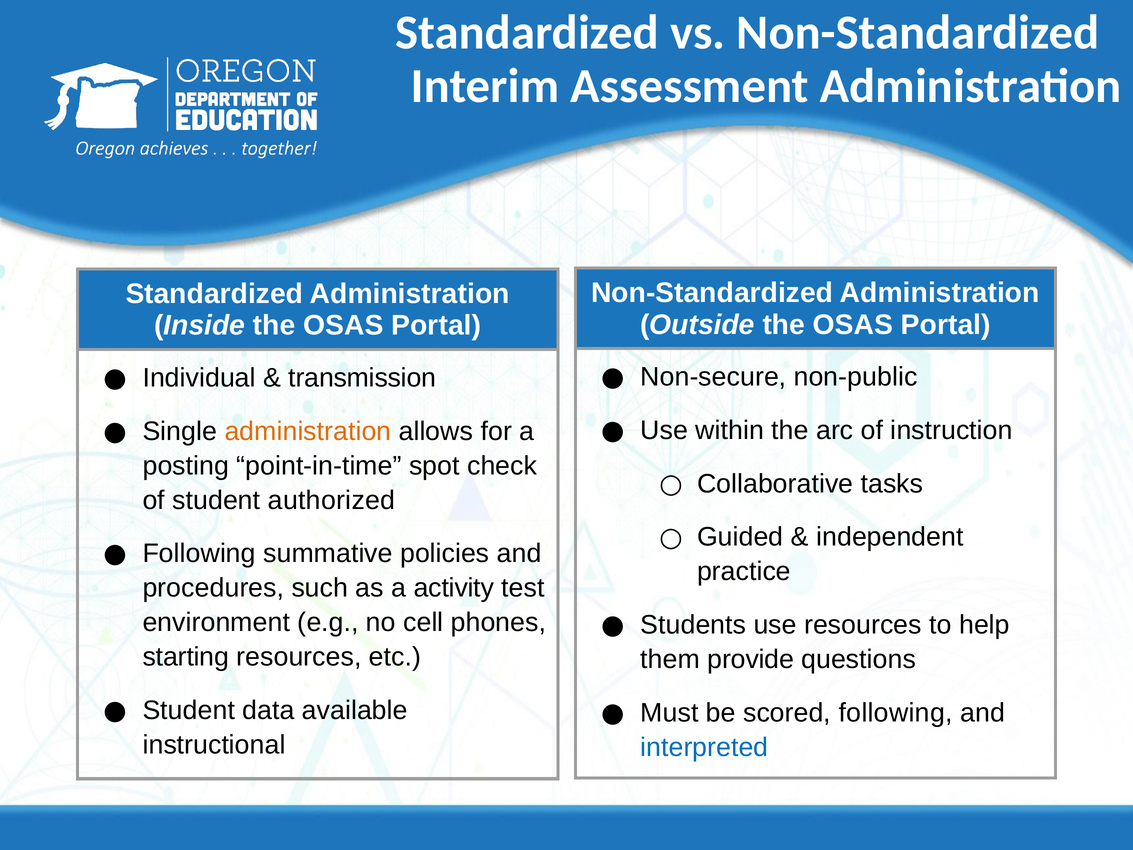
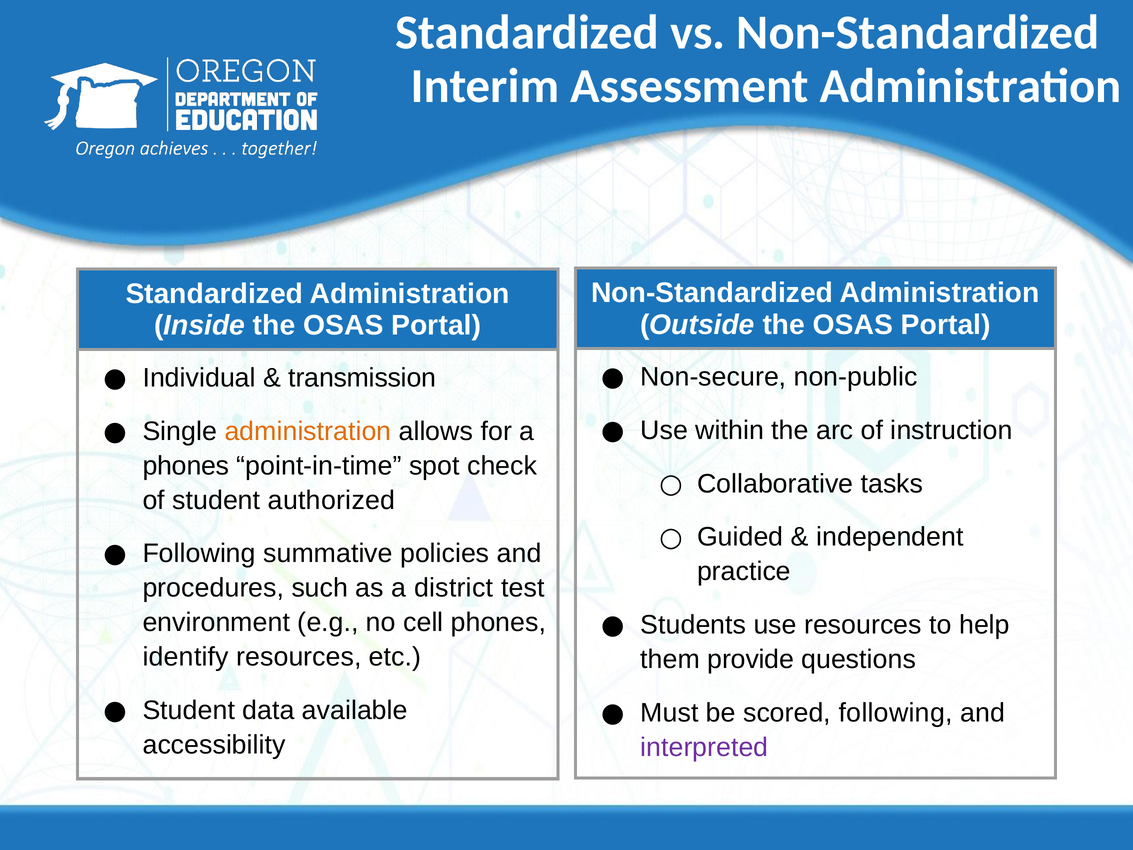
posting: posting -> phones (186, 466)
activity: activity -> district (454, 588)
starting: starting -> identify (186, 657)
instructional: instructional -> accessibility (214, 745)
interpreted colour: blue -> purple (704, 747)
